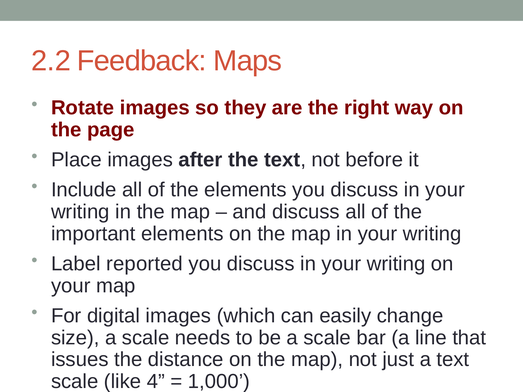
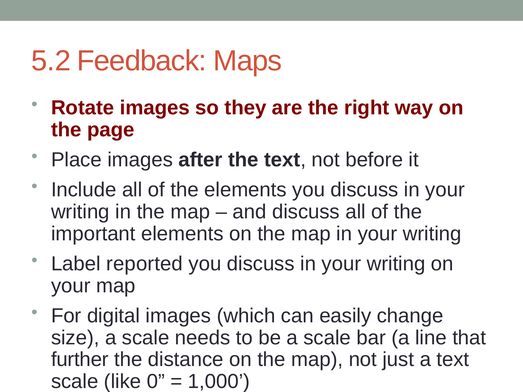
2.2: 2.2 -> 5.2 (51, 61)
issues: issues -> further (80, 360)
4: 4 -> 0 (156, 382)
